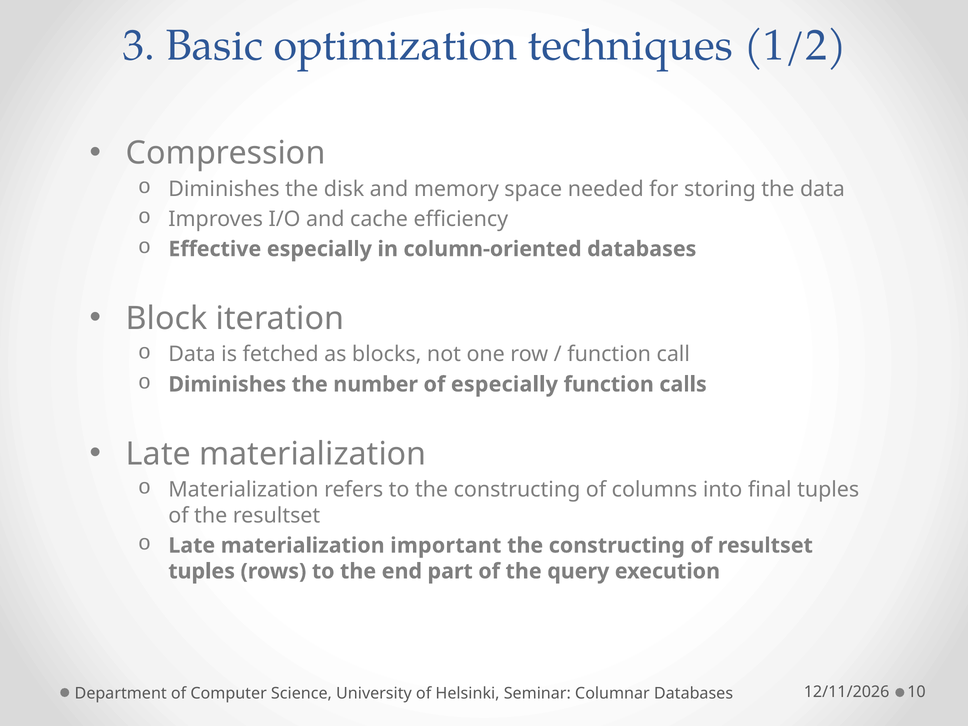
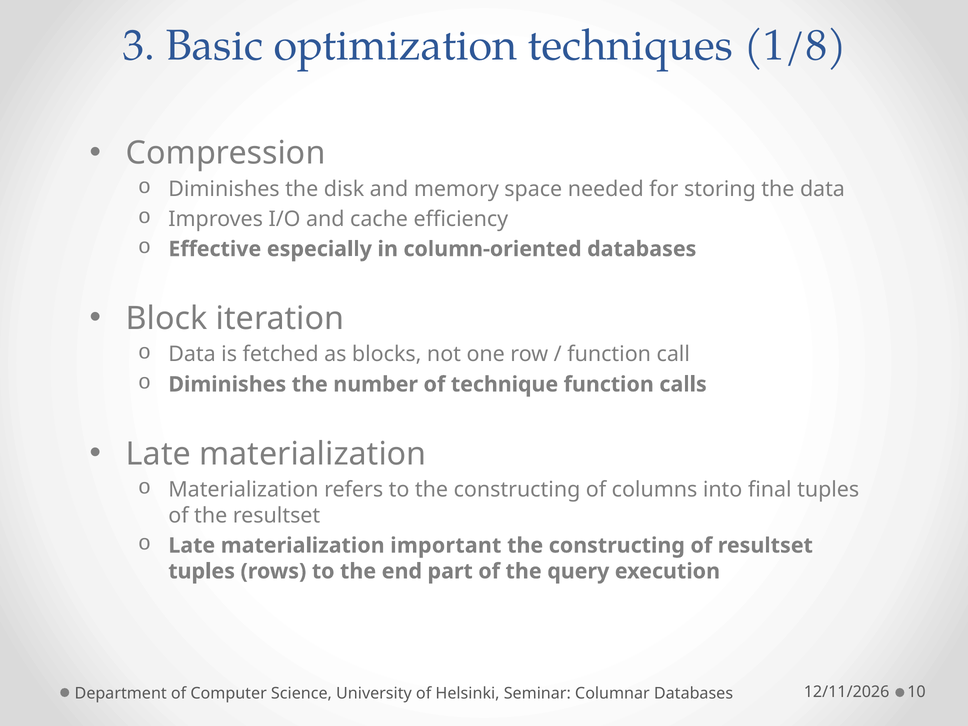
1/2: 1/2 -> 1/8 (795, 46)
of especially: especially -> technique (505, 384)
